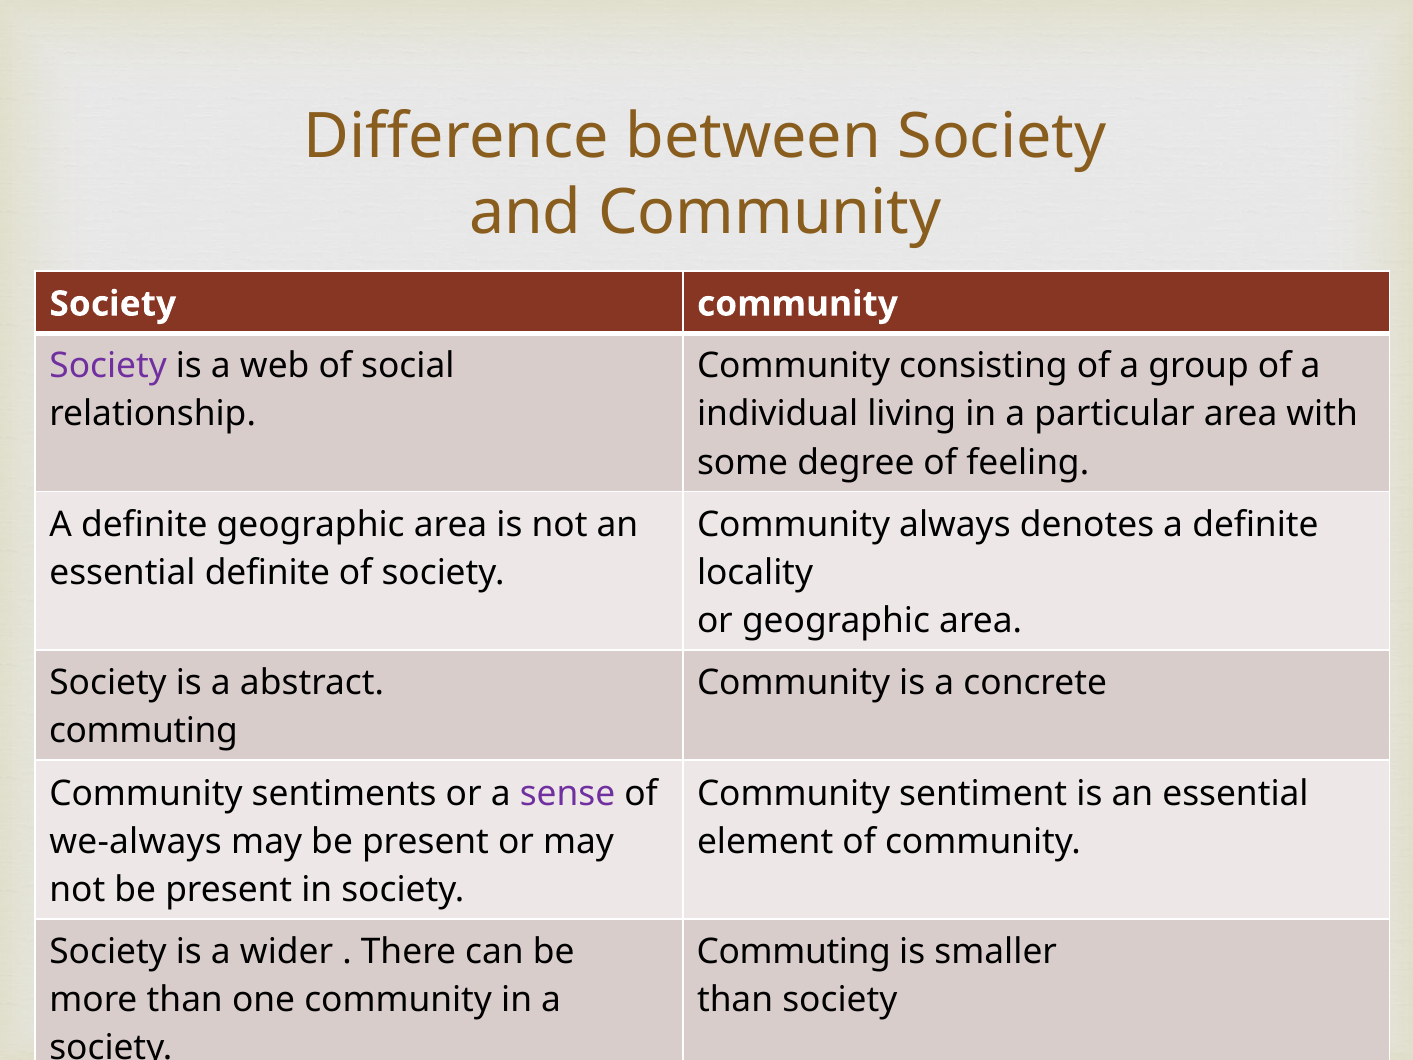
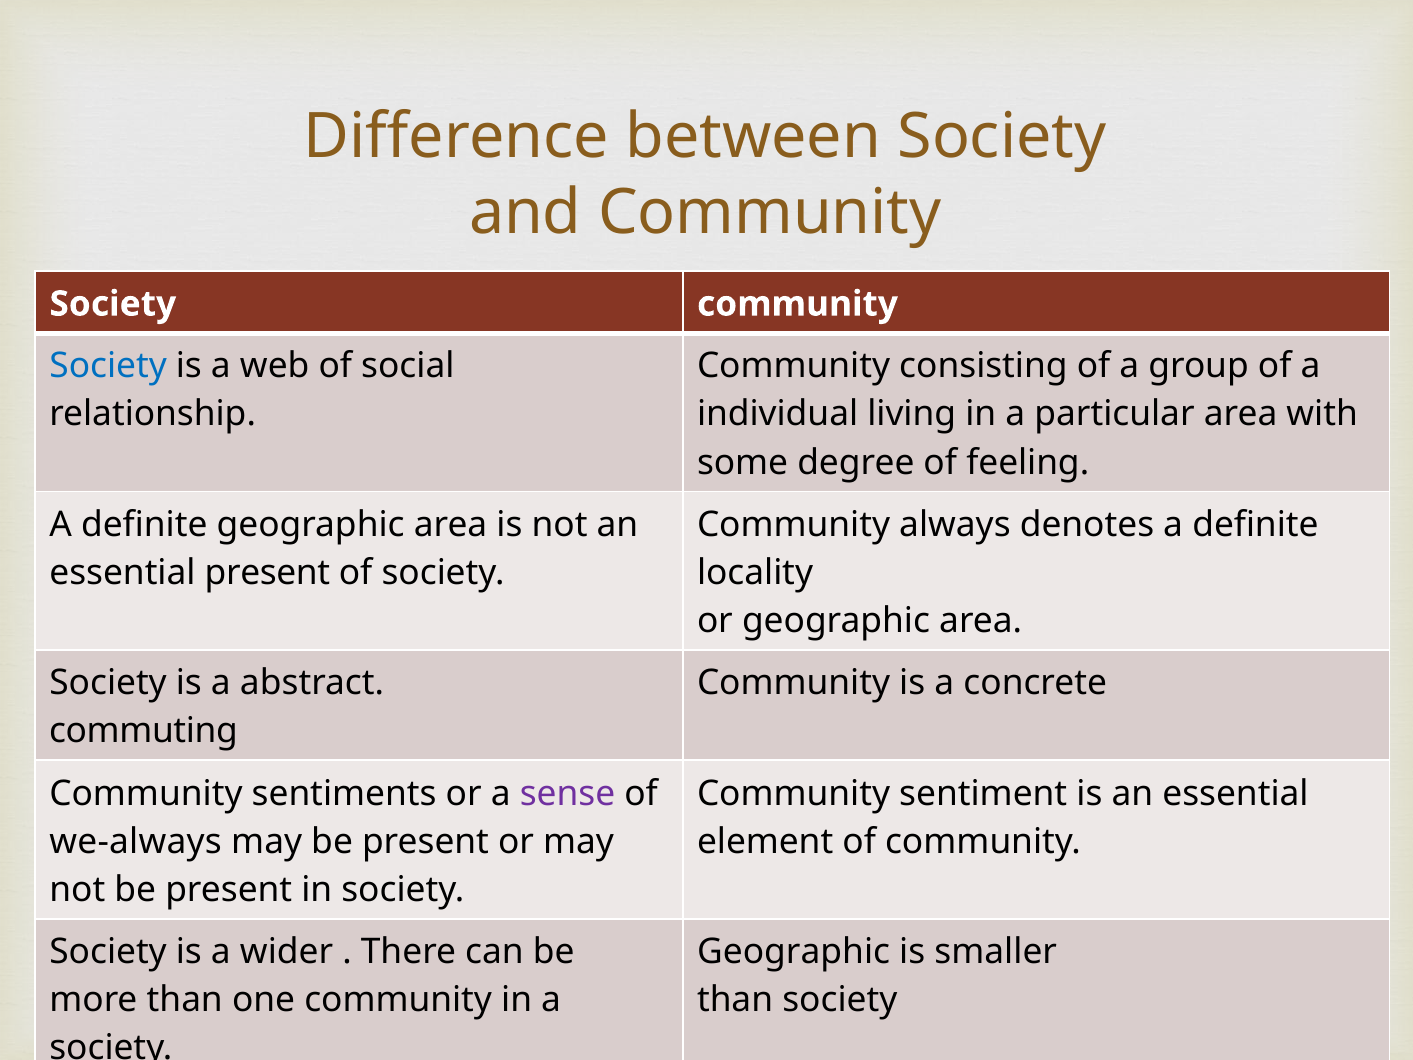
Society colour: purple -> blue (108, 366)
essential definite: definite -> present (267, 573)
Commuting: Commuting -> Geographic (794, 952)
